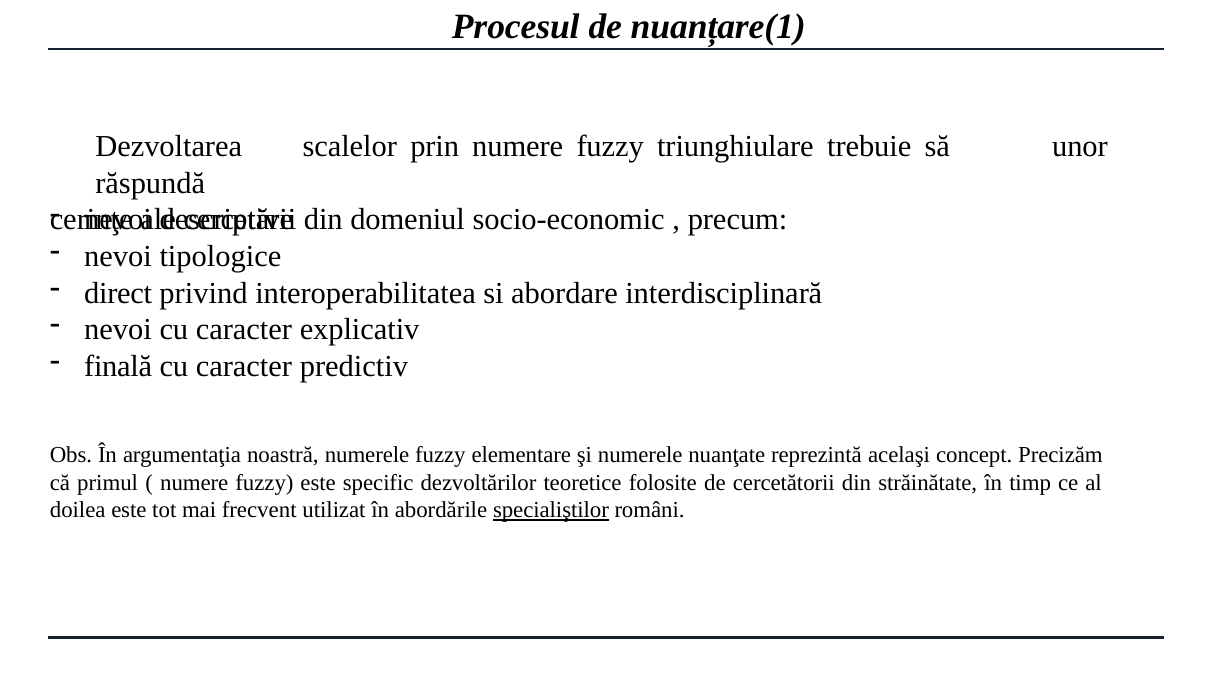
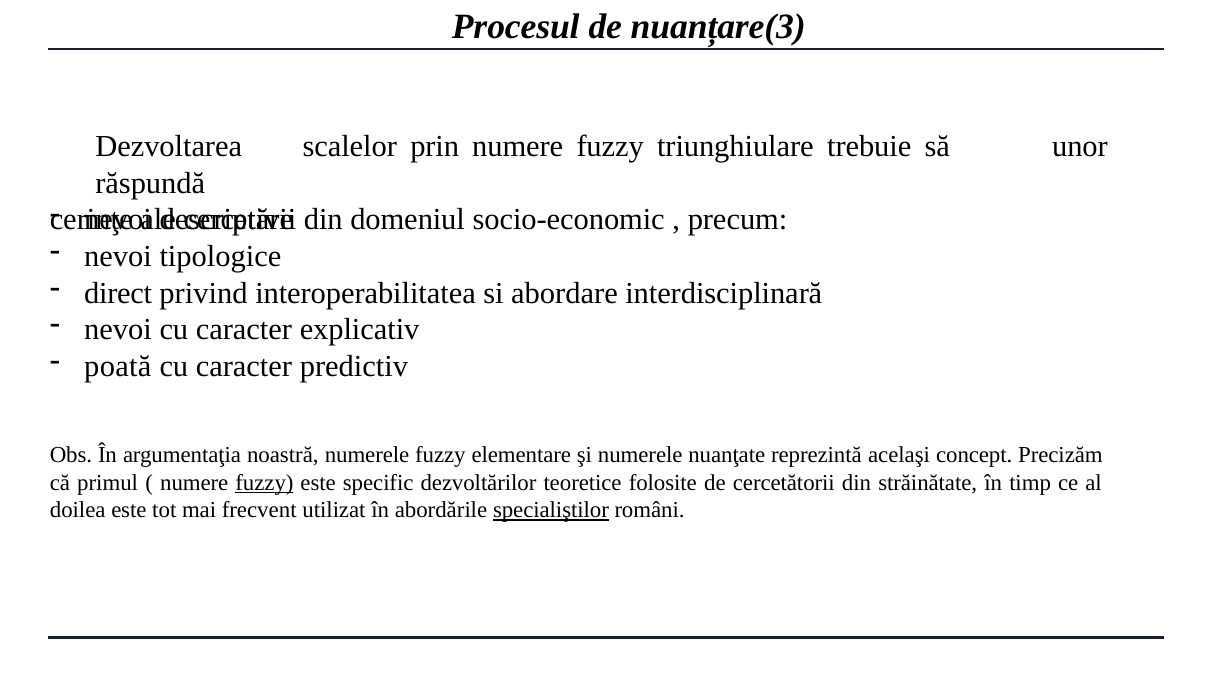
nuanțare(1: nuanțare(1 -> nuanțare(3 (718, 27)
finală: finală -> poată (118, 366)
fuzzy underline: none -> present (264, 483)
